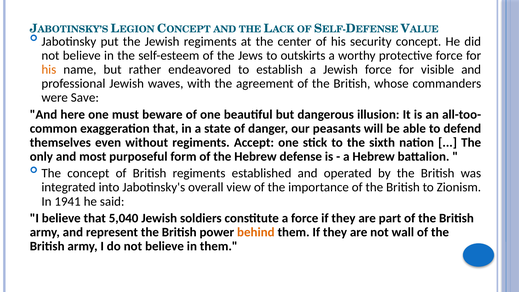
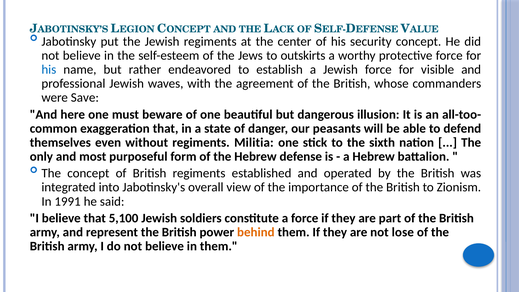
his colour: orange -> blue (49, 69)
Accept: Accept -> Militia (254, 142)
1941: 1941 -> 1991 (68, 201)
5,040: 5,040 -> 5,100 (124, 218)
wall: wall -> lose (403, 232)
